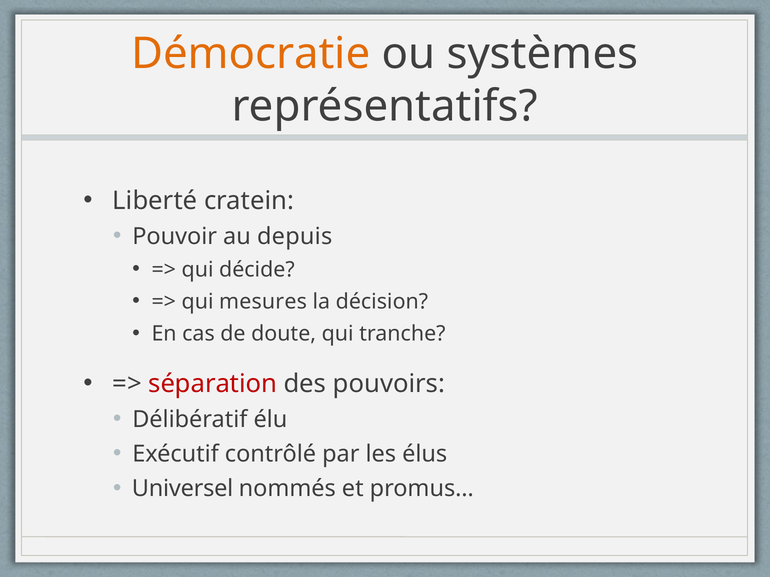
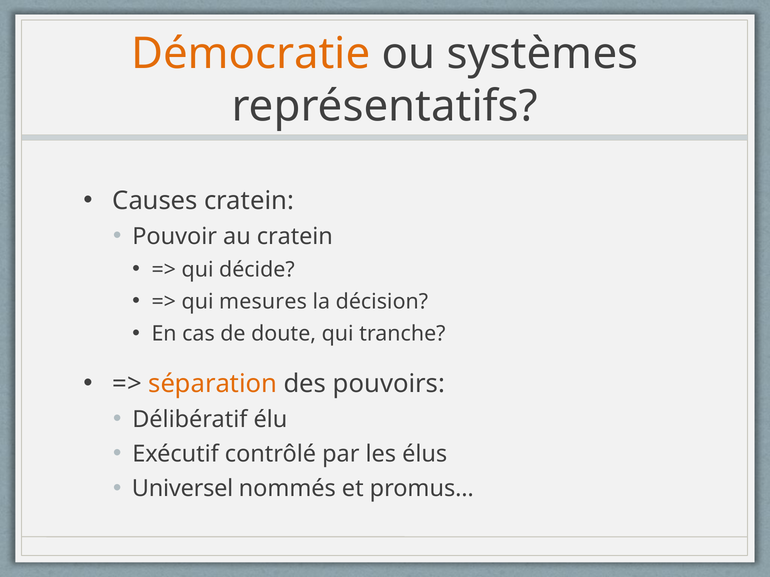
Liberté: Liberté -> Causes (155, 201)
au depuis: depuis -> cratein (295, 237)
séparation colour: red -> orange (213, 384)
